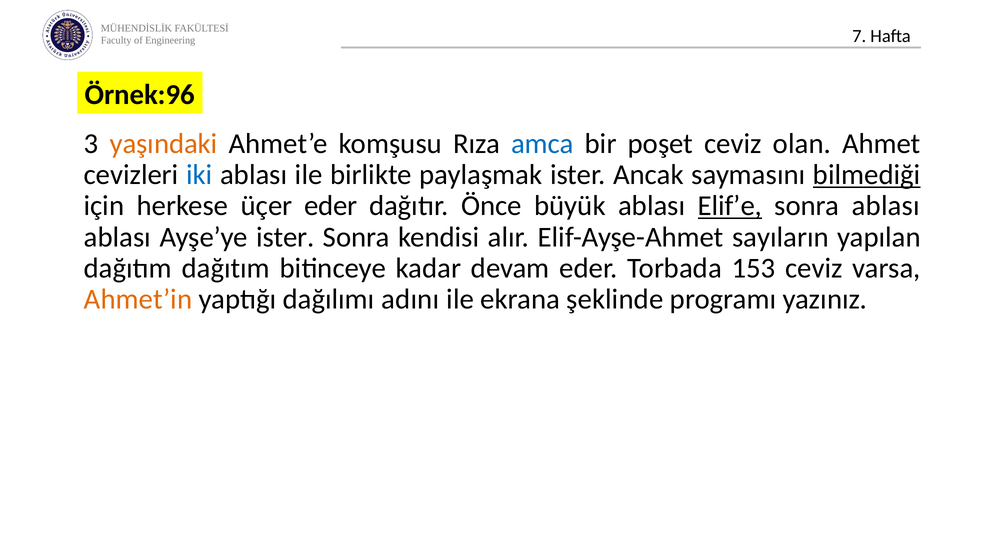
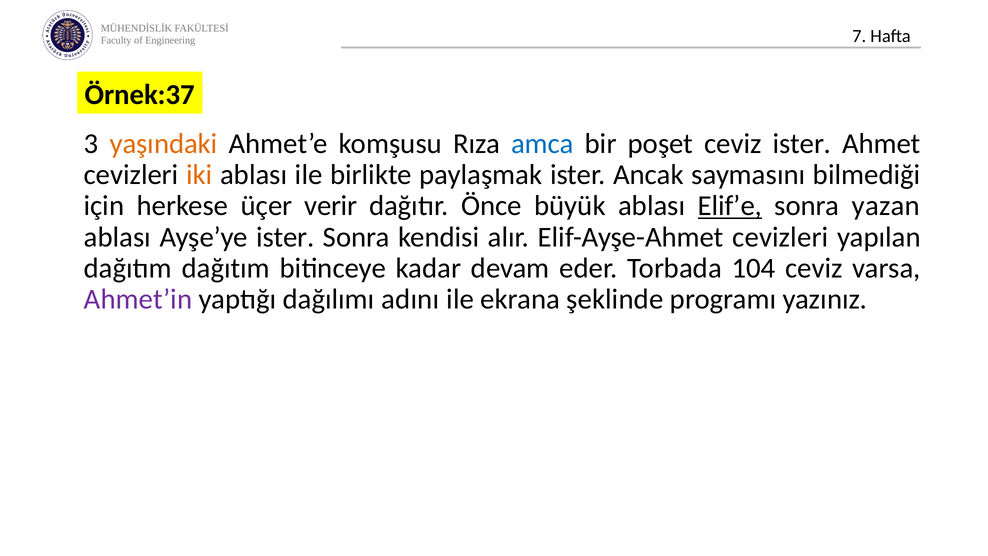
Örnek:96: Örnek:96 -> Örnek:37 (140, 95)
ceviz olan: olan -> ister (802, 144)
iki colour: blue -> orange (199, 175)
bilmediği underline: present -> none (867, 175)
üçer eder: eder -> verir (331, 206)
sonra ablası: ablası -> yazan (886, 206)
Elif-Ayşe-Ahmet sayıların: sayıların -> cevizleri (780, 237)
153: 153 -> 104 (753, 268)
Ahmet’in colour: orange -> purple (138, 299)
